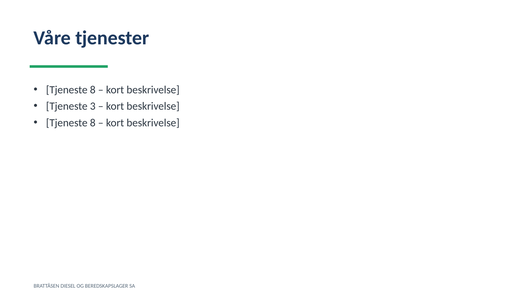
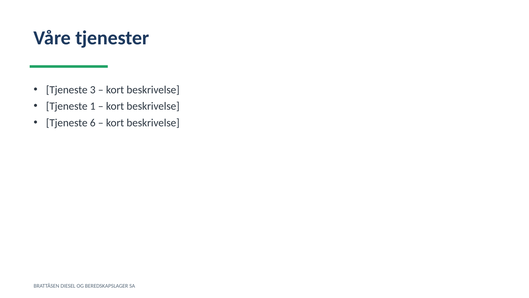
8: 8 -> 3 (93, 90)
3: 3 -> 1 (93, 106)
8: 8 -> 6 (93, 123)
